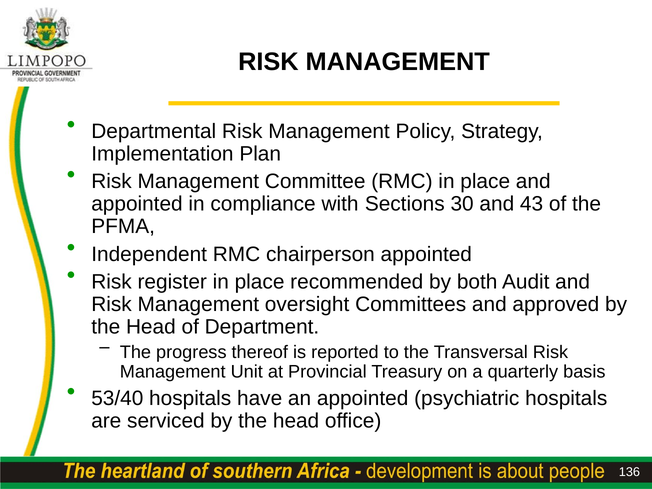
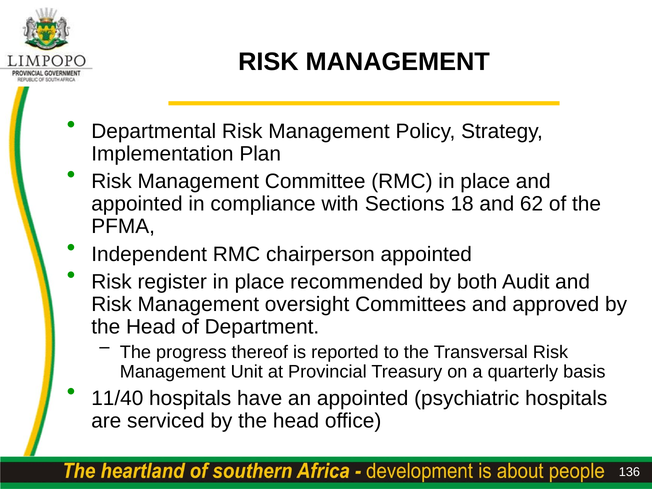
30: 30 -> 18 (462, 204)
43: 43 -> 62 (532, 204)
53/40: 53/40 -> 11/40 (117, 398)
